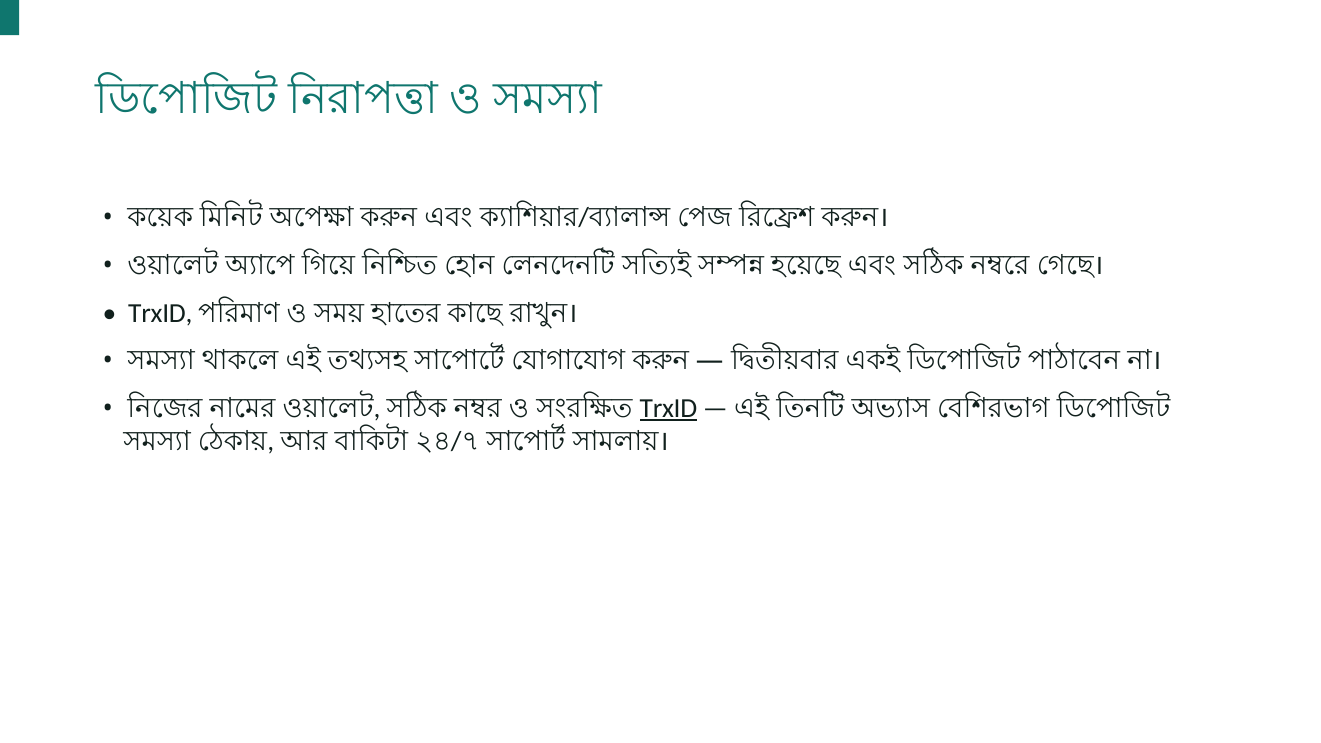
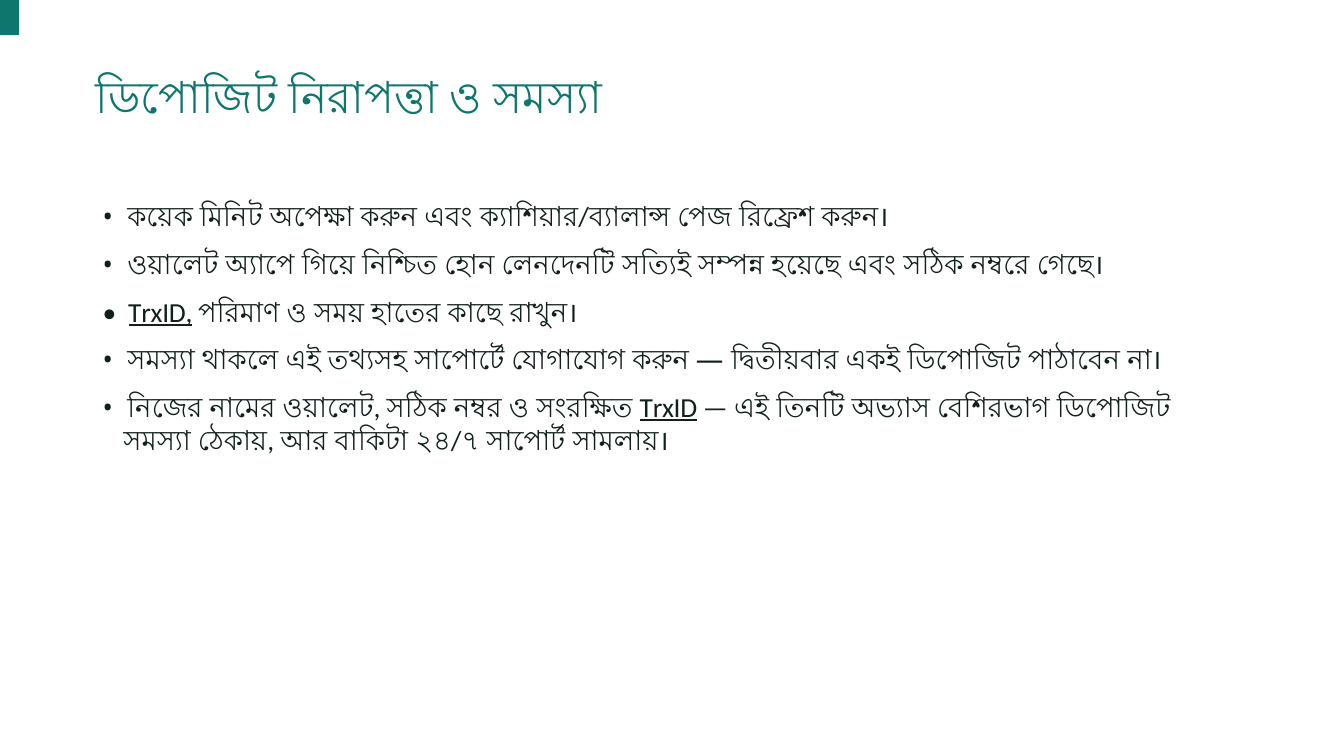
TrxID underline: none -> present (160, 313)
